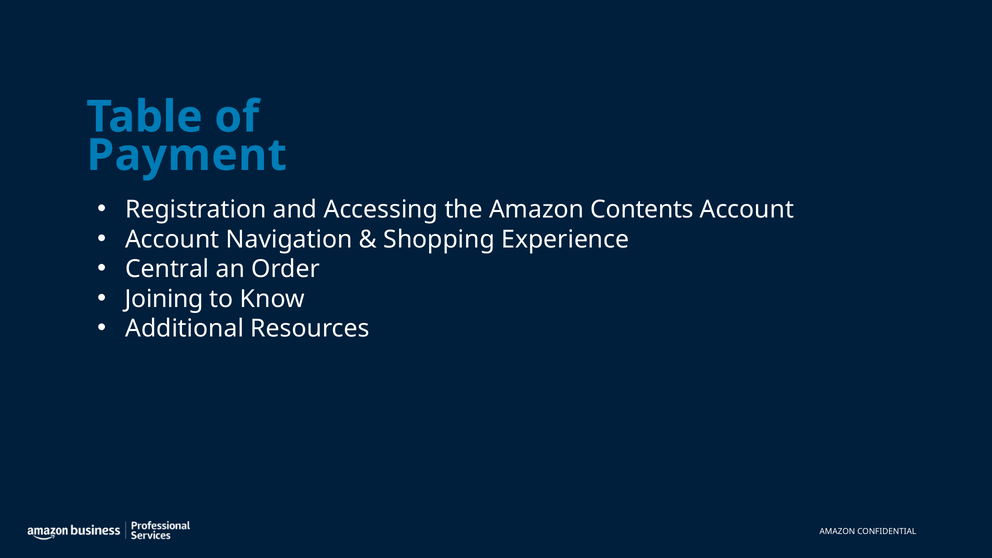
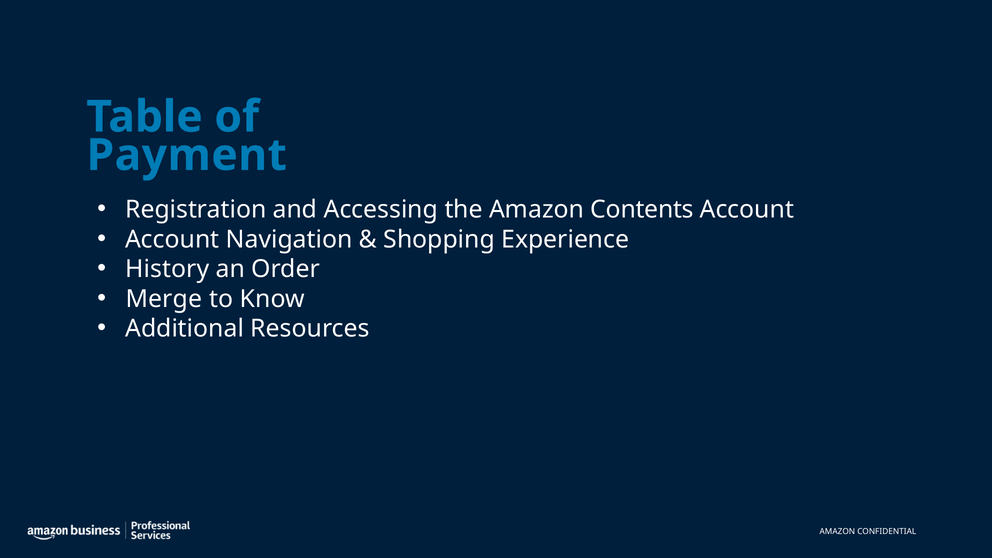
Central: Central -> History (167, 269)
Joining: Joining -> Merge (164, 299)
